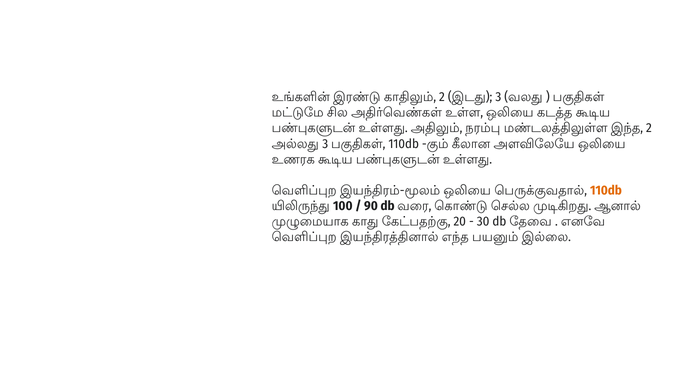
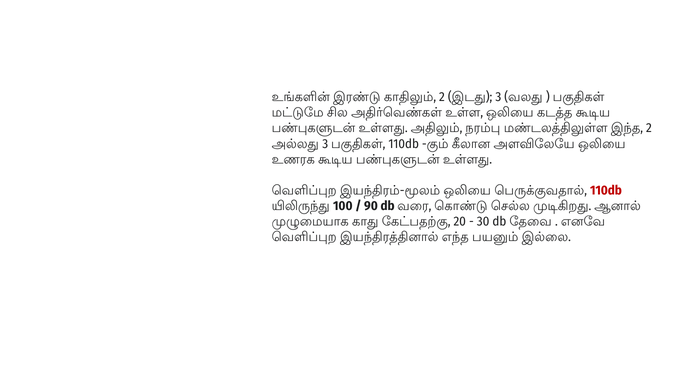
110db colour: orange -> red (606, 190)
